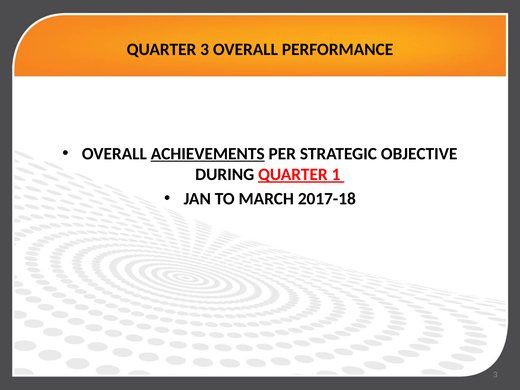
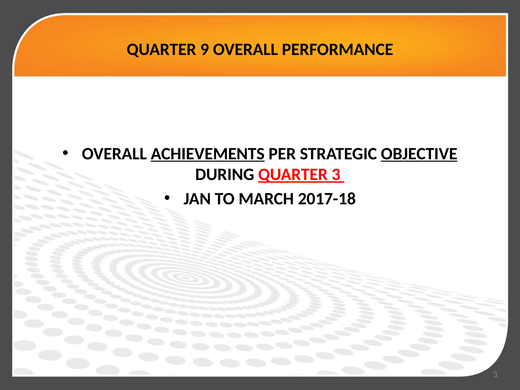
QUARTER 3: 3 -> 9 (205, 49)
OBJECTIVE underline: none -> present (419, 154)
QUARTER 1: 1 -> 3 (336, 175)
